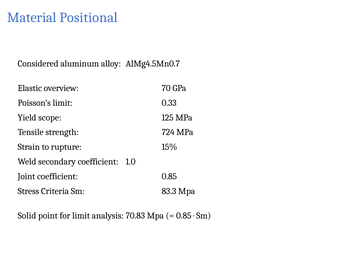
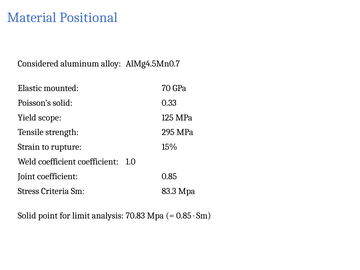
overview: overview -> mounted (61, 88)
Poisson’s limit: limit -> solid (63, 103)
724: 724 -> 295 (168, 132)
Weld secondary: secondary -> coefficient (57, 162)
